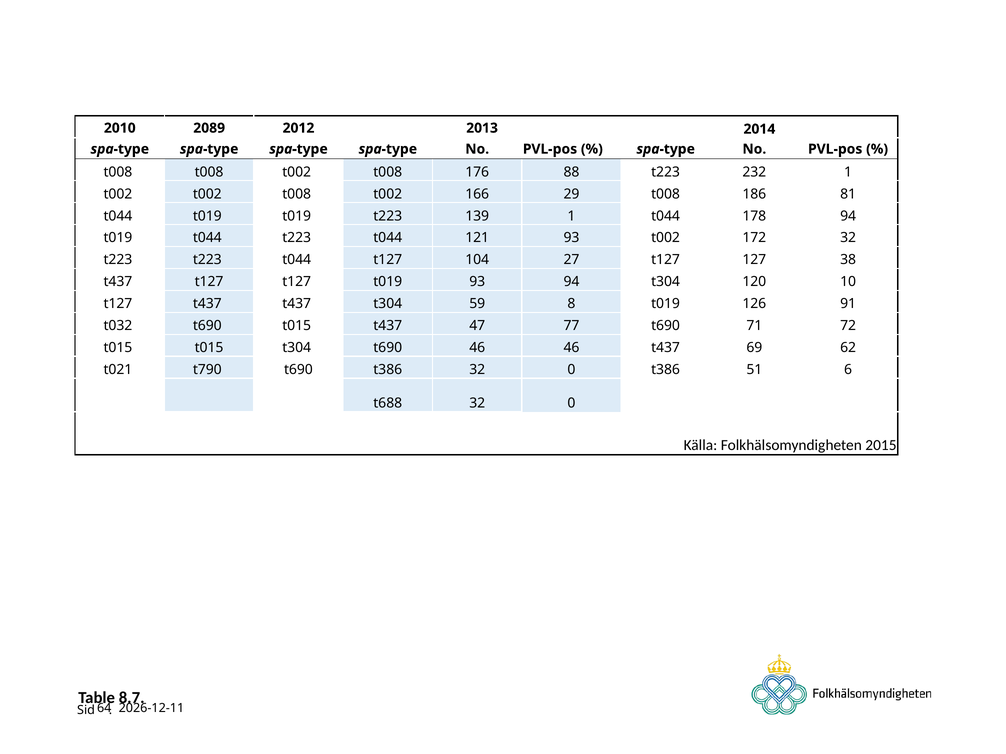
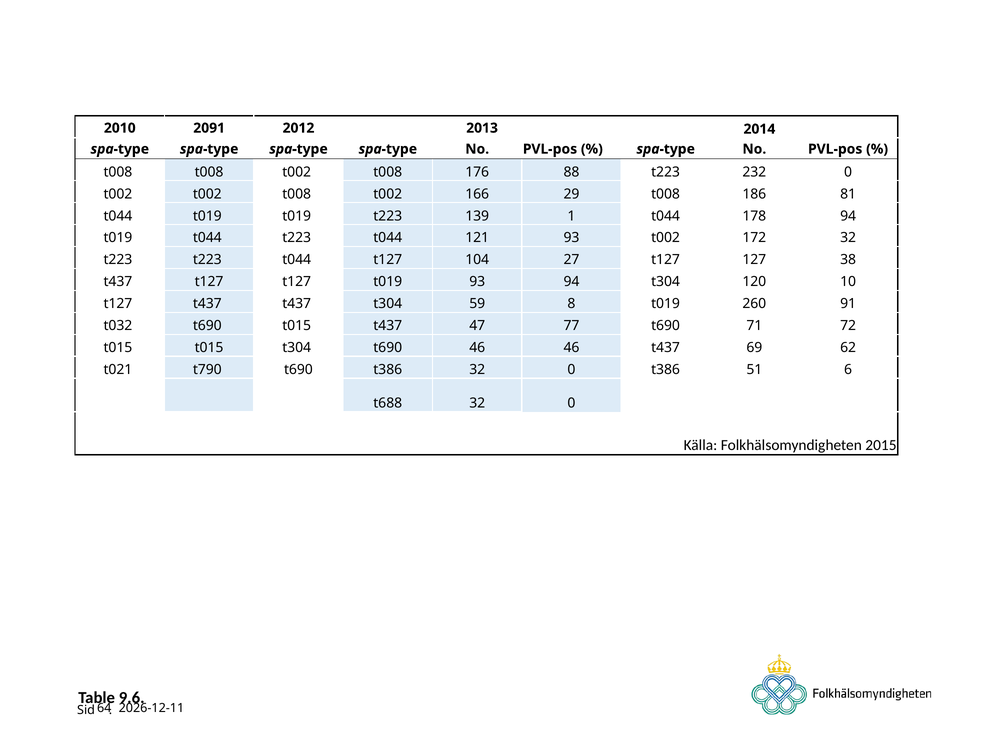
2089: 2089 -> 2091 (209, 128)
232 1: 1 -> 0 (848, 172)
126: 126 -> 260 (754, 304)
8.7: 8.7 -> 9.6 (132, 698)
